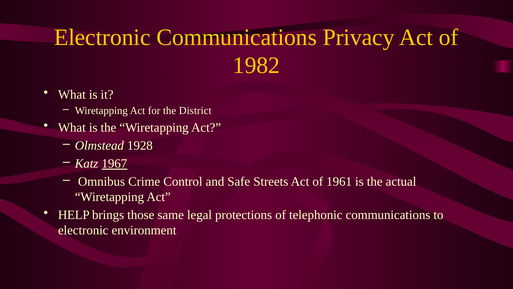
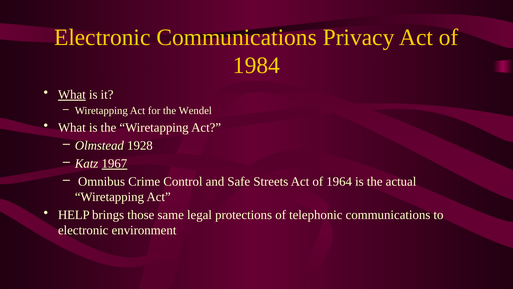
1982: 1982 -> 1984 (256, 65)
What underline: none -> present (72, 95)
District: District -> Wendel (195, 111)
1961: 1961 -> 1964 (339, 181)
